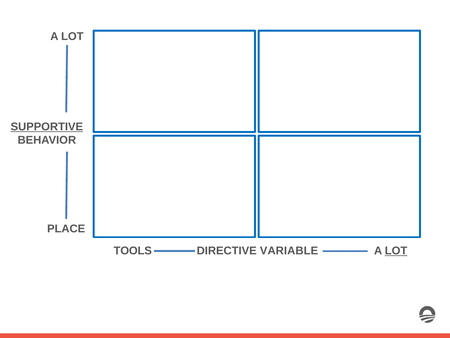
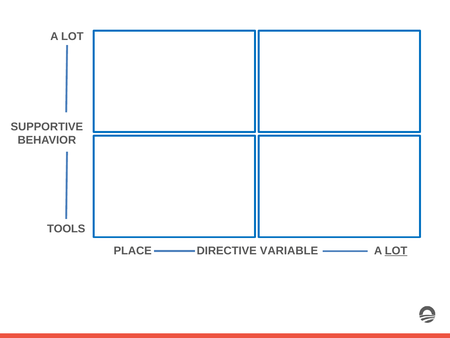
SUPPORTIVE underline: present -> none (47, 127)
PLACE: PLACE -> TOOLS (66, 228)
TOOLS: TOOLS -> PLACE (133, 250)
